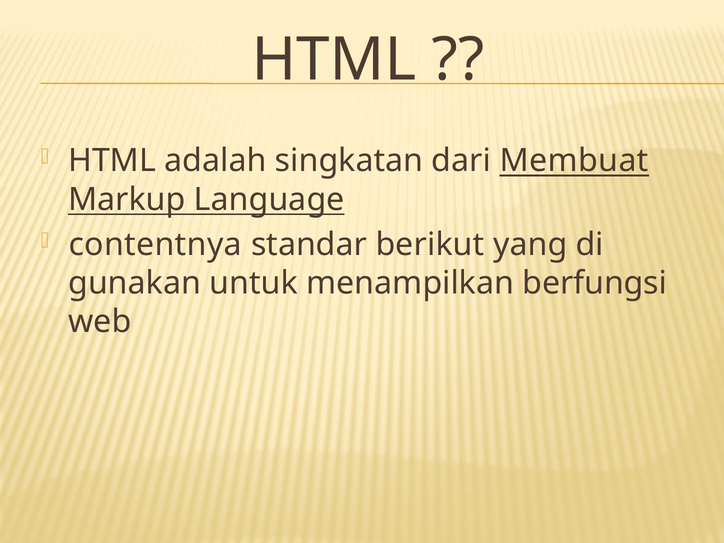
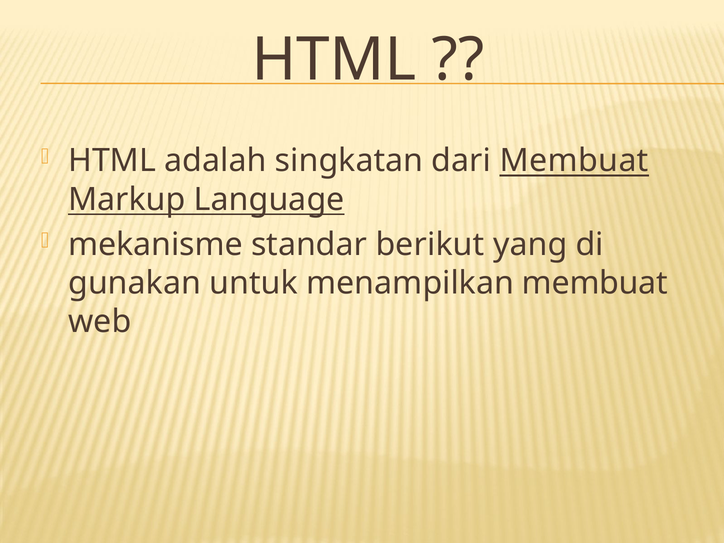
contentnya: contentnya -> mekanisme (155, 245)
menampilkan berfungsi: berfungsi -> membuat (595, 283)
